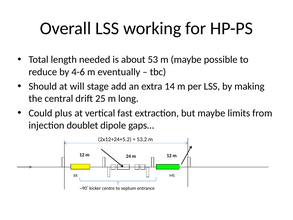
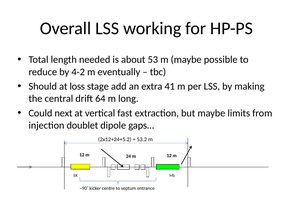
4-6: 4-6 -> 4-2 (78, 72)
will: will -> loss (77, 86)
14: 14 -> 41 (170, 86)
25: 25 -> 64 (100, 98)
plus: plus -> next (63, 113)
